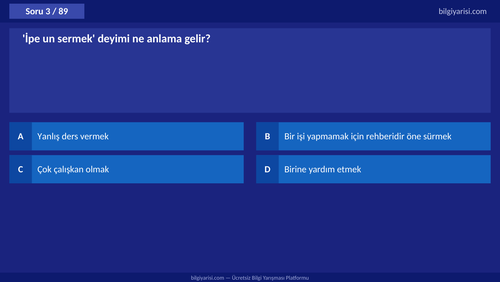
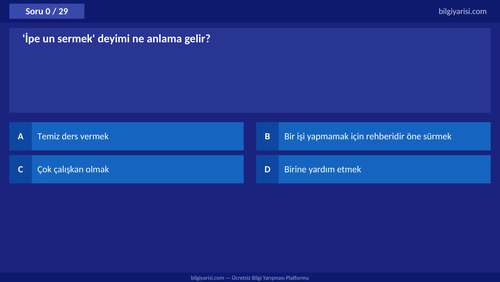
3: 3 -> 0 (48, 11)
89: 89 -> 29 (63, 11)
Yanlış: Yanlış -> Temiz (49, 136)
